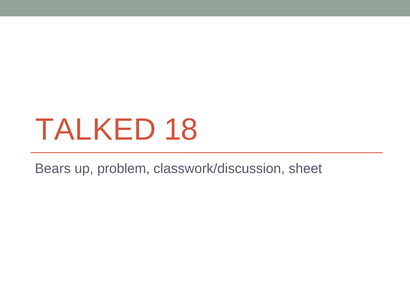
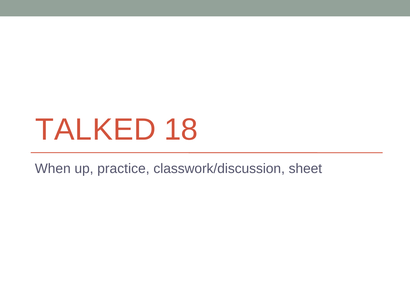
Bears: Bears -> When (53, 168)
problem: problem -> practice (123, 168)
